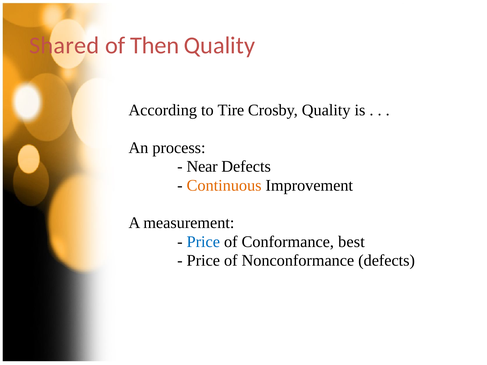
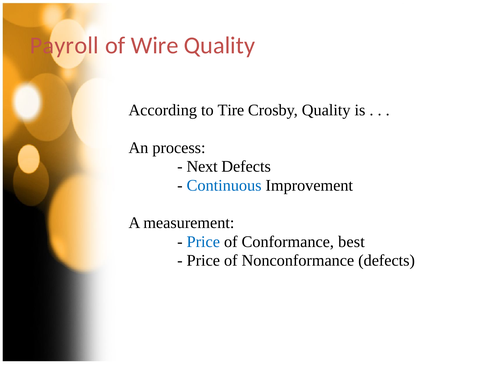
Shared: Shared -> Payroll (64, 46)
Then: Then -> Wire (155, 46)
Near: Near -> Next (202, 167)
Continuous colour: orange -> blue (224, 185)
